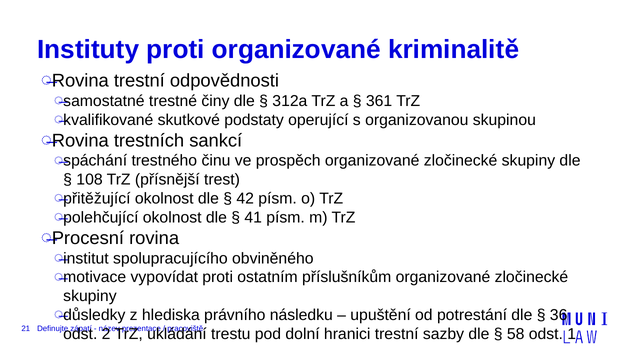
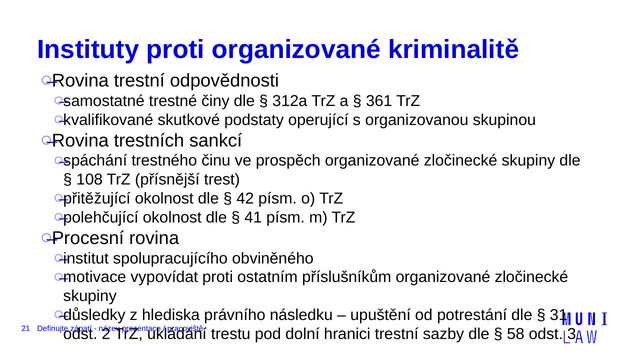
36: 36 -> 31 (559, 315)
1: 1 -> 3 (572, 334)
